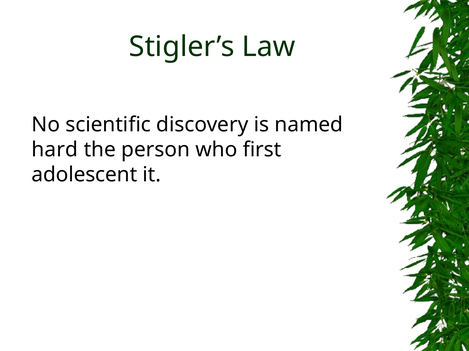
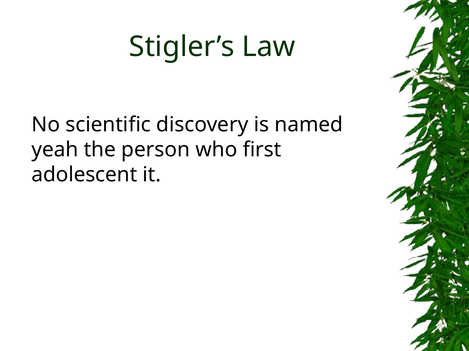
hard: hard -> yeah (55, 150)
